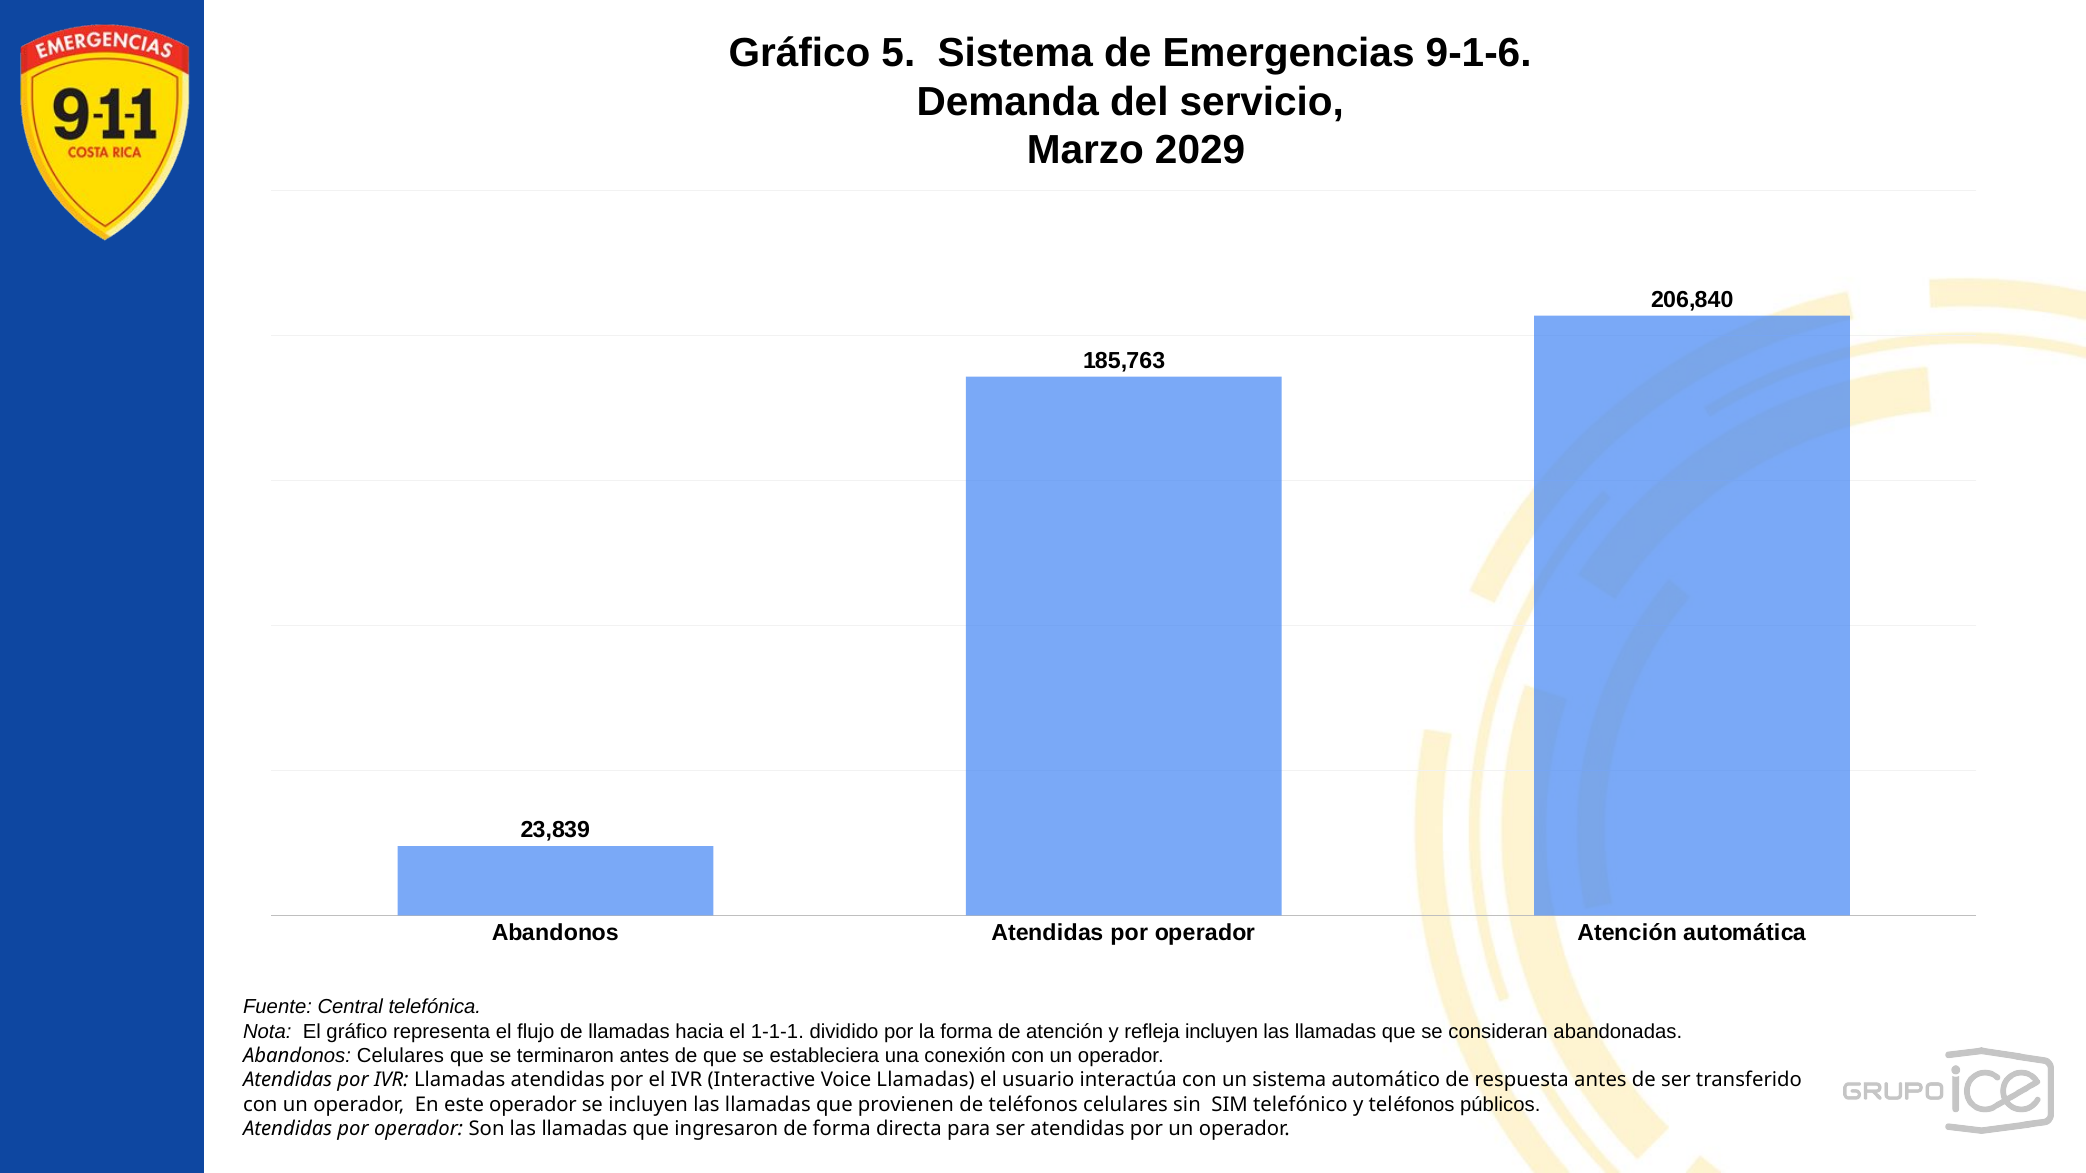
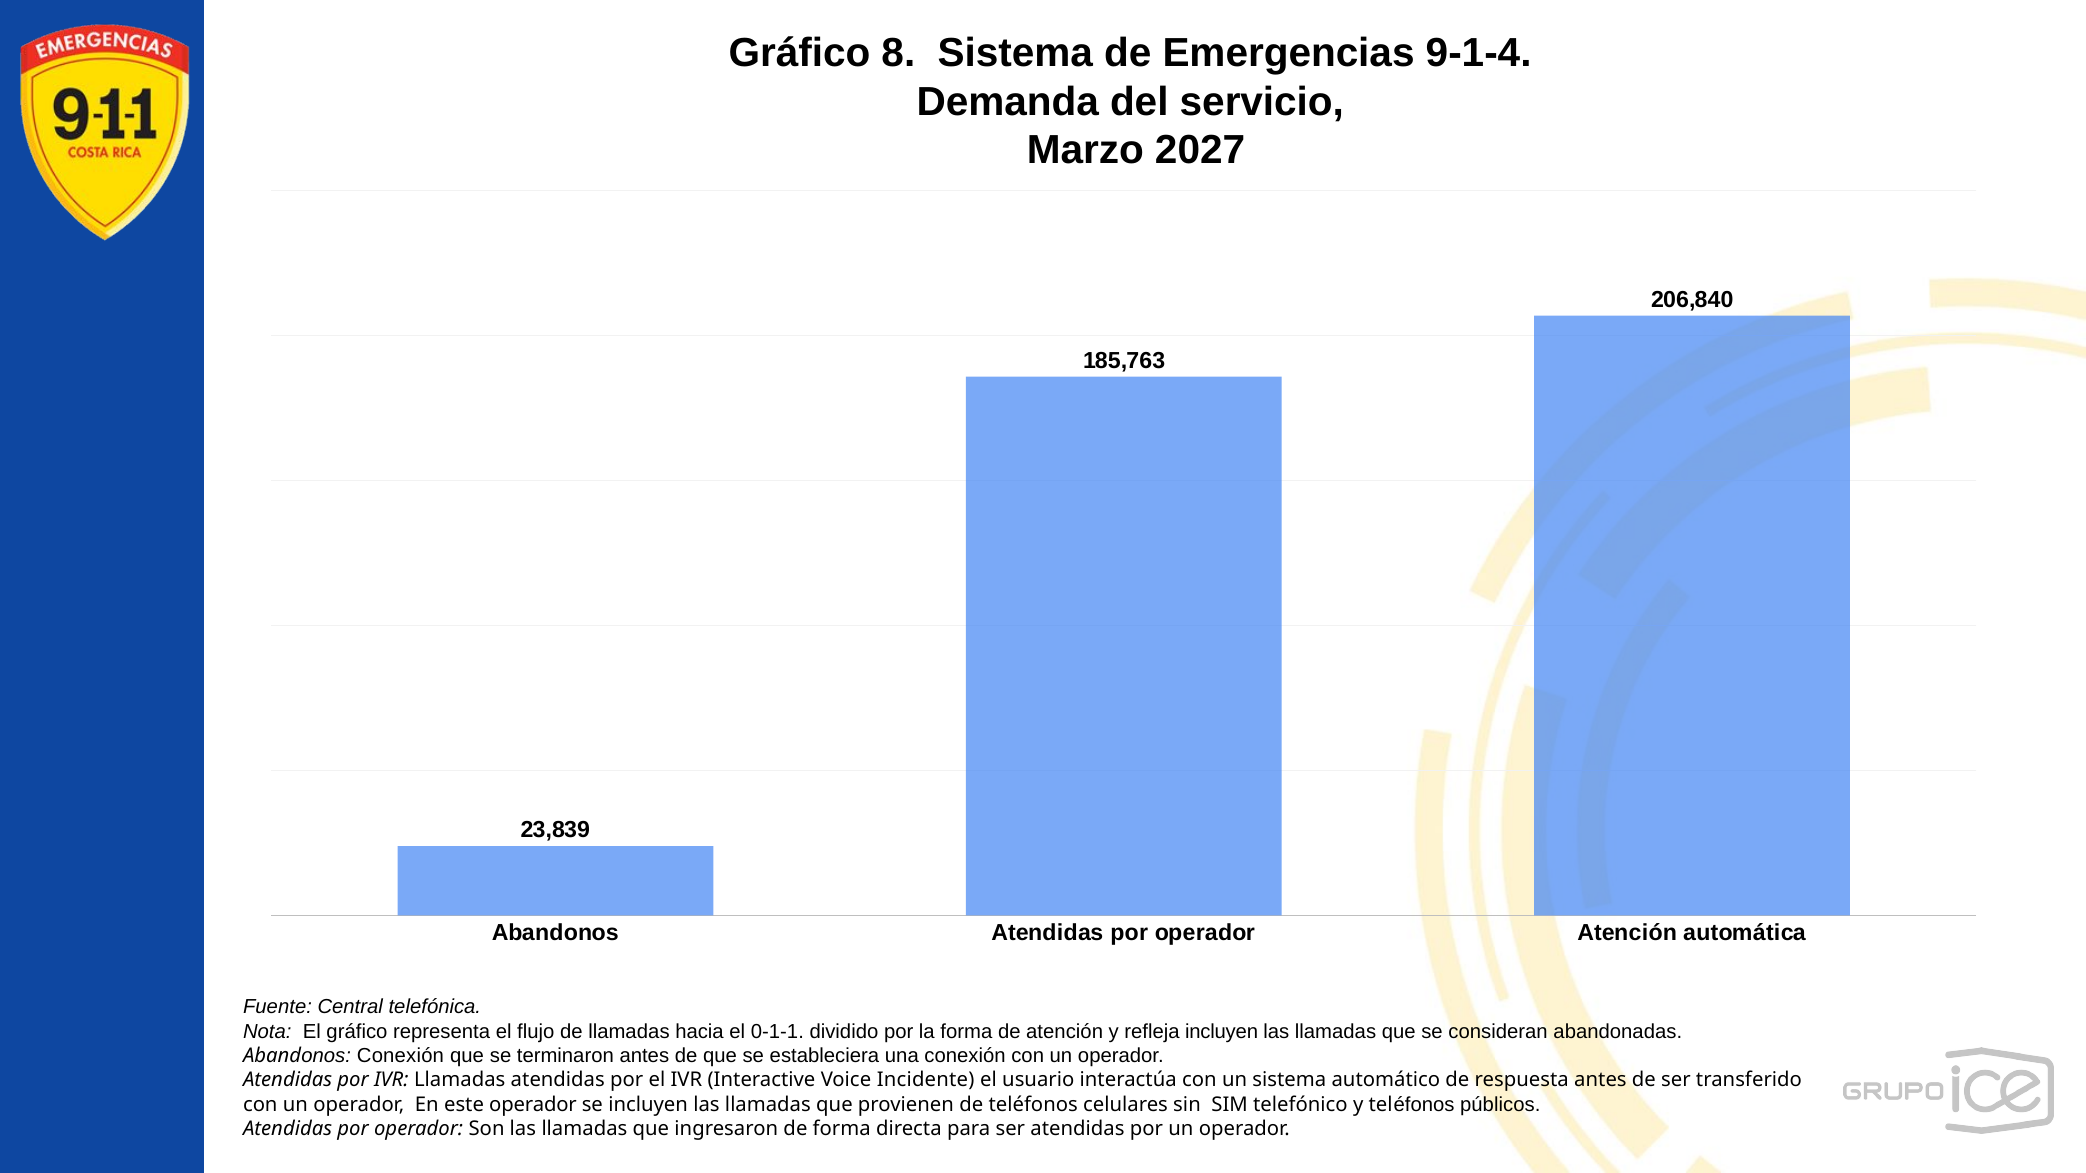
5: 5 -> 8 (898, 53)
9-1-6: 9-1-6 -> 9-1-4 (1479, 53)
2029: 2029 -> 2027 (1200, 151)
1-1-1: 1-1-1 -> 0-1-1 (777, 1032)
Celulares: Celulares -> Conexión (400, 1056)
Voice Llamadas: Llamadas -> Incidente (926, 1080)
